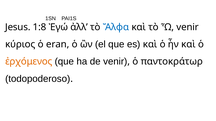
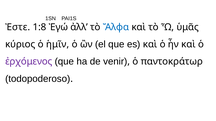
Jesus: Jesus -> Ἐστε (18, 27)
Ὦ venir: venir -> ὑμᾶς (188, 27)
eran: eran -> ἡμῖν (58, 44)
ἐρχόμενος colour: orange -> purple (29, 62)
